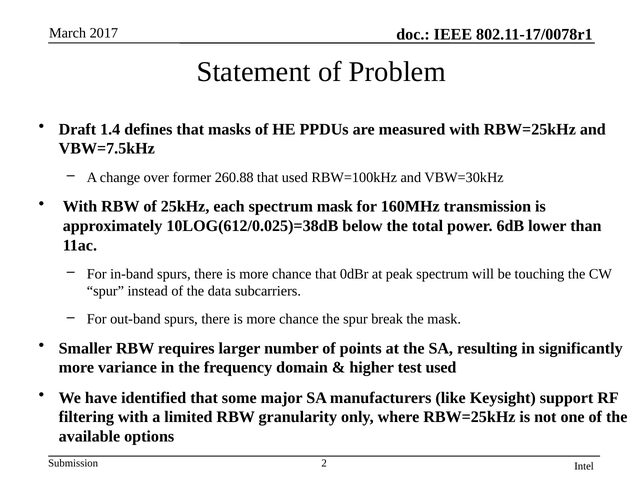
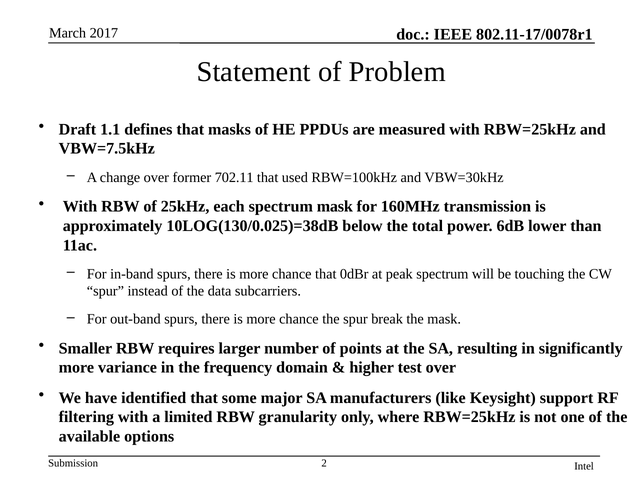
1.4: 1.4 -> 1.1 (110, 129)
260.88: 260.88 -> 702.11 (234, 177)
10LOG(612/0.025)=38dB: 10LOG(612/0.025)=38dB -> 10LOG(130/0.025)=38dB (252, 226)
test used: used -> over (441, 367)
